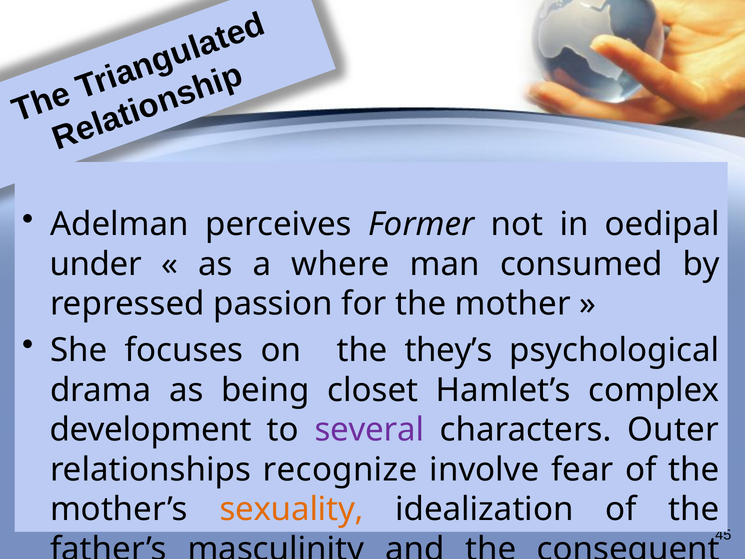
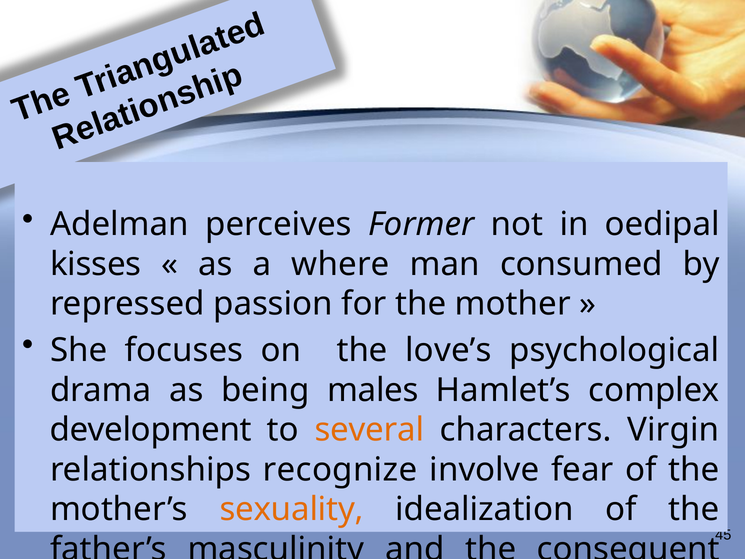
under: under -> kisses (96, 264)
they’s: they’s -> love’s (448, 350)
closet: closet -> males (373, 390)
several colour: purple -> orange (369, 430)
Outer: Outer -> Virgin (673, 430)
